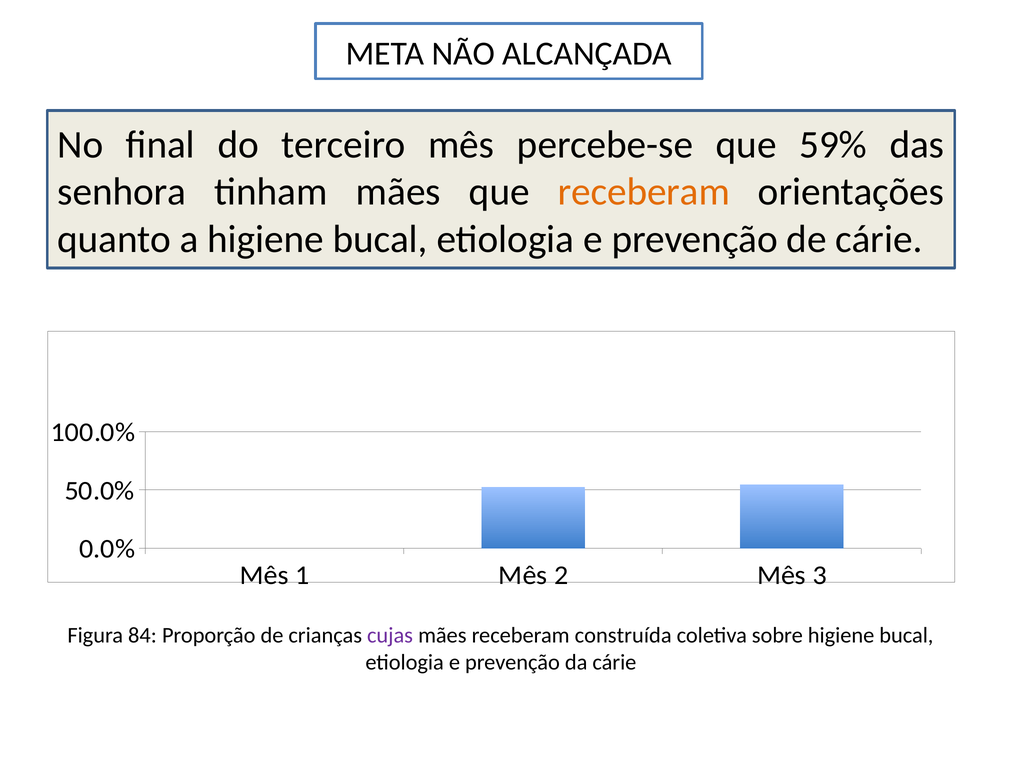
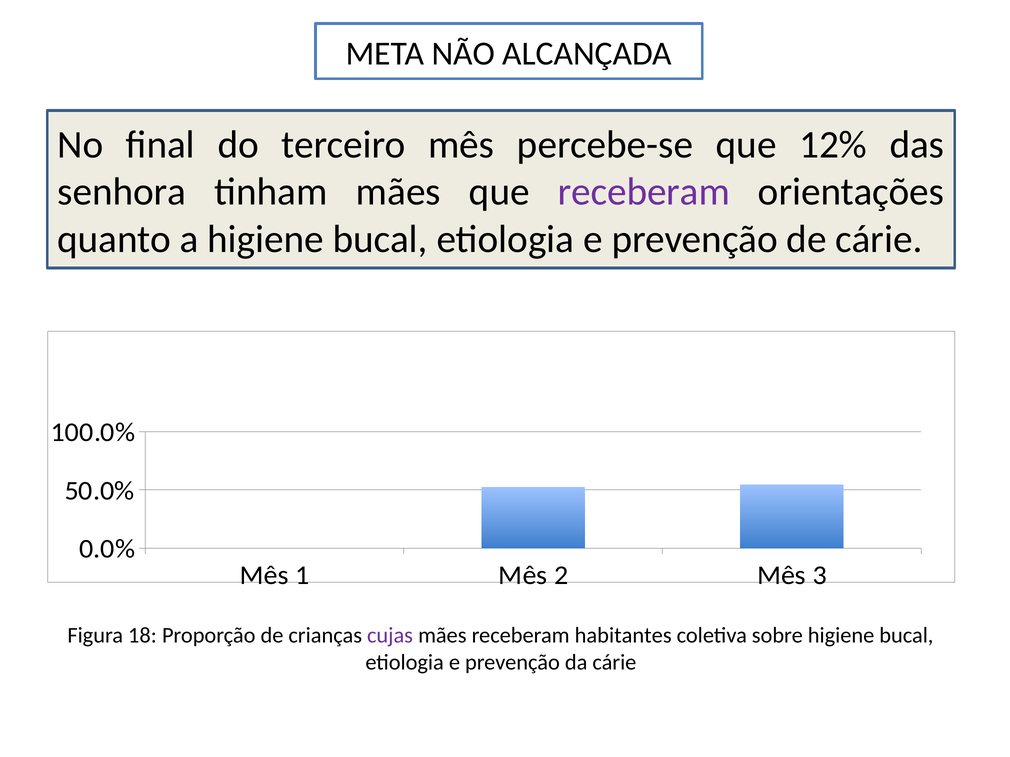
59%: 59% -> 12% (833, 145)
receberam colour: orange -> purple (644, 192)
84: 84 -> 18 (142, 636)
construída: construída -> habitantes (623, 636)
